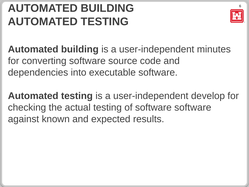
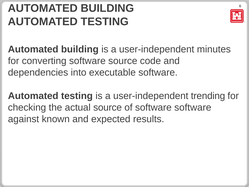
develop: develop -> trending (208, 96)
actual testing: testing -> source (108, 107)
